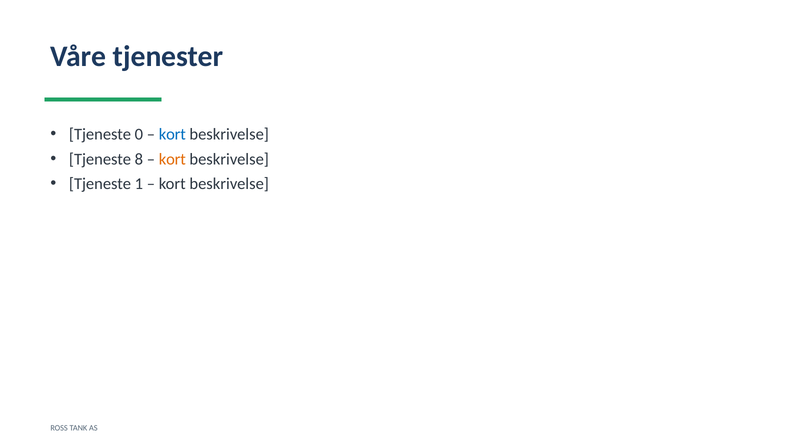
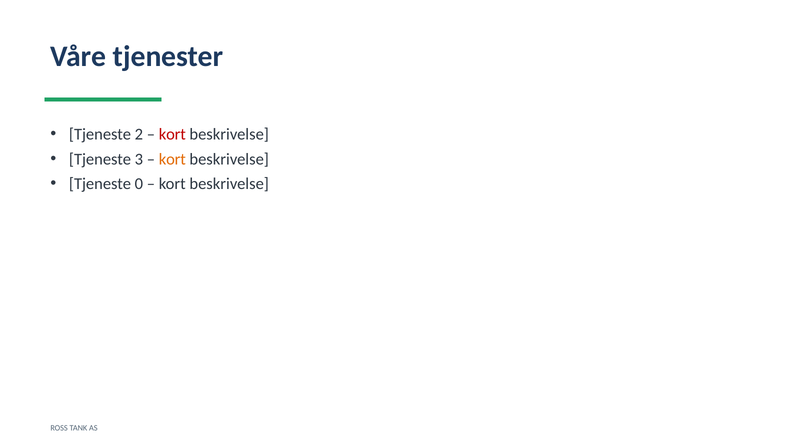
0: 0 -> 2 (139, 134)
kort colour: blue -> red (172, 134)
8: 8 -> 3 (139, 159)
1: 1 -> 0 (139, 184)
